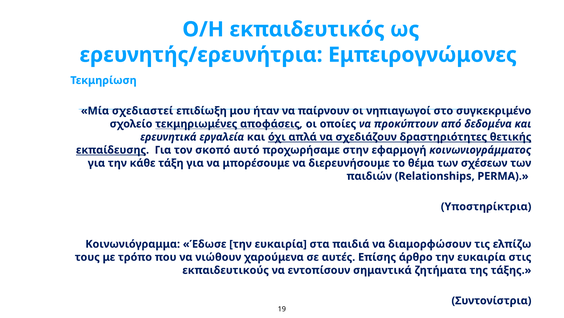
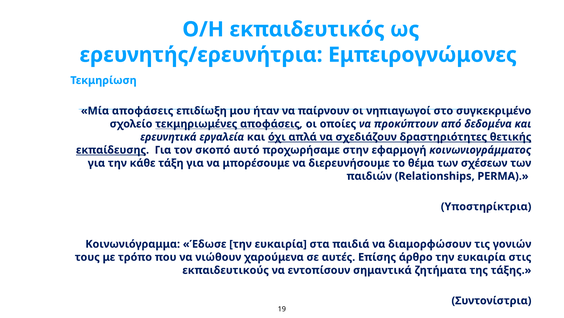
Μία σχεδιαστεί: σχεδιαστεί -> αποφάσεις (143, 111)
ελπίζω: ελπίζω -> γονιών (512, 244)
